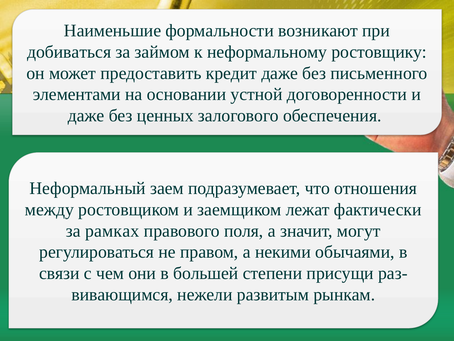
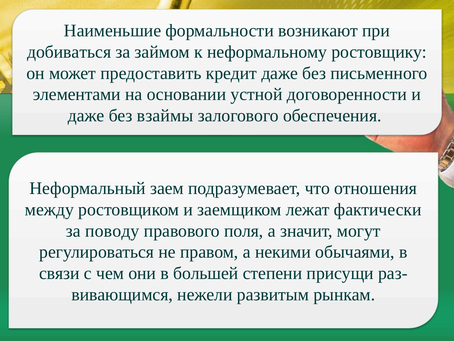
ценных: ценных -> взаймы (165, 116)
рамках: рамках -> поводу (112, 231)
